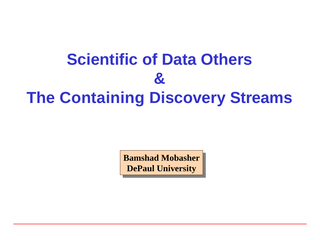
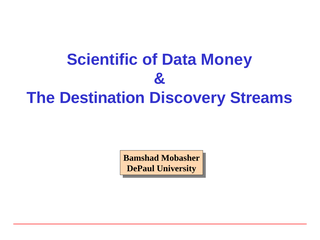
Others: Others -> Money (227, 59)
Containing: Containing -> Destination (102, 98)
